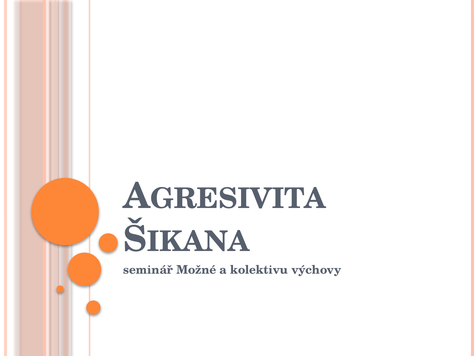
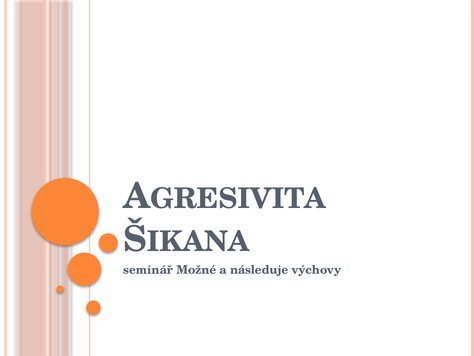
kolektivu: kolektivu -> následuje (259, 270)
